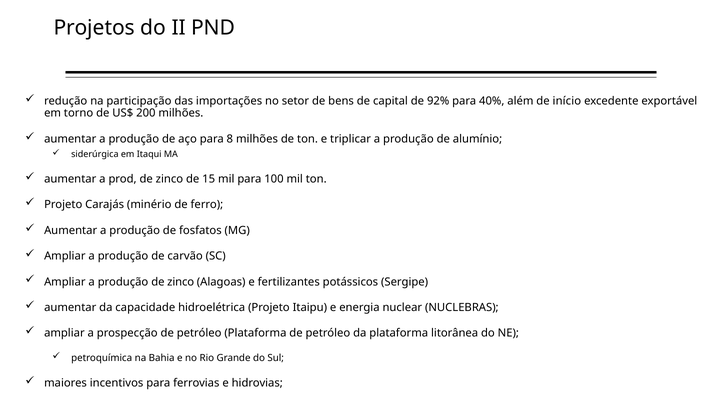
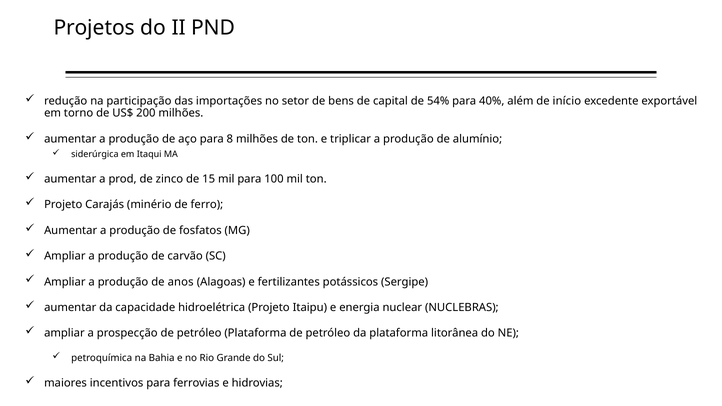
92%: 92% -> 54% (438, 101)
produção de zinco: zinco -> anos (181, 282)
